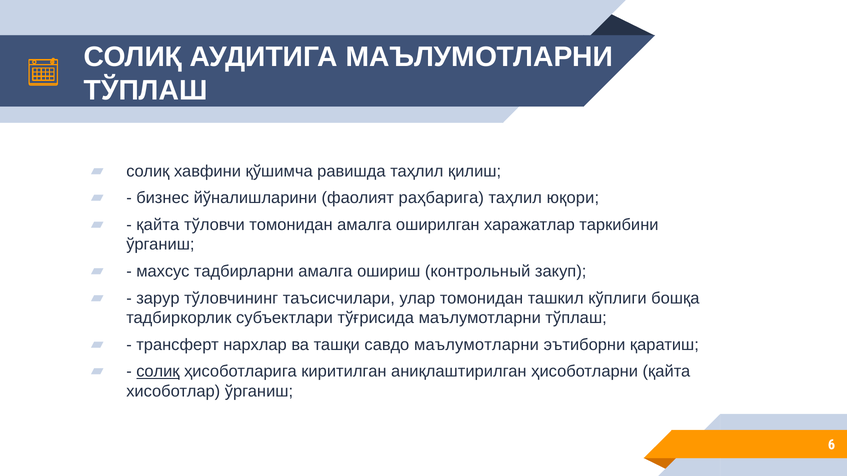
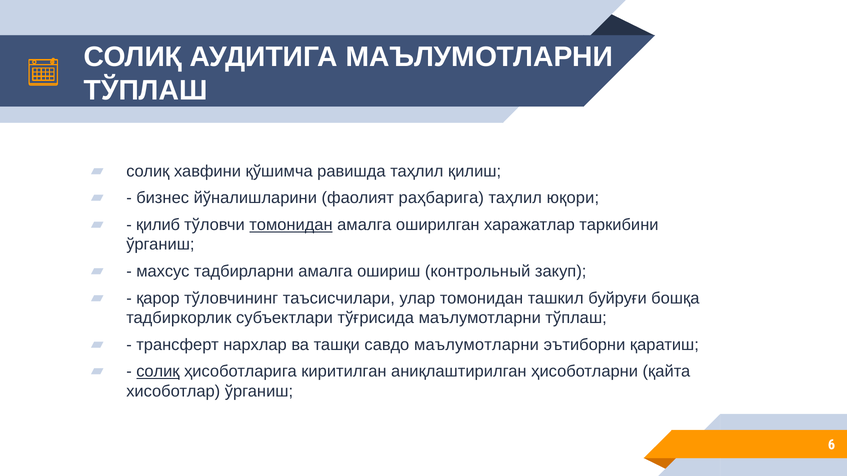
қайта: қайта -> қилиб (158, 225)
томонидан underline: none -> present (291, 225)
зарур: зарур -> қарор (158, 298)
кўплиги: кўплиги -> буйруғи (618, 298)
